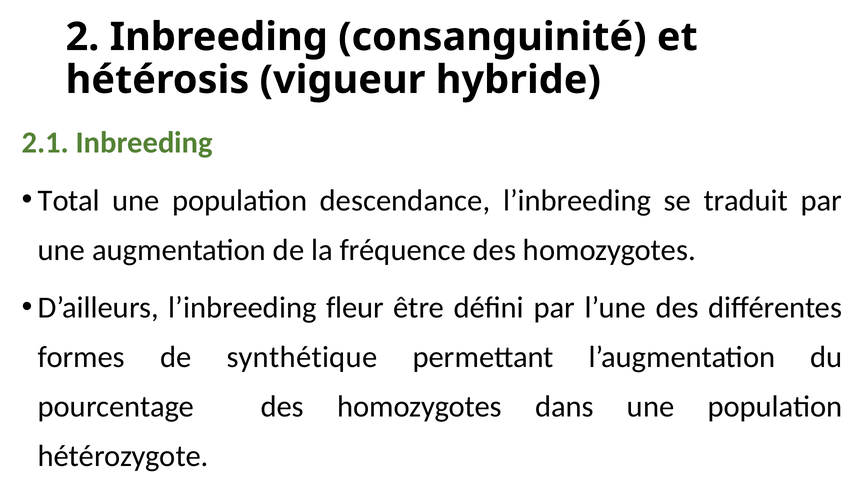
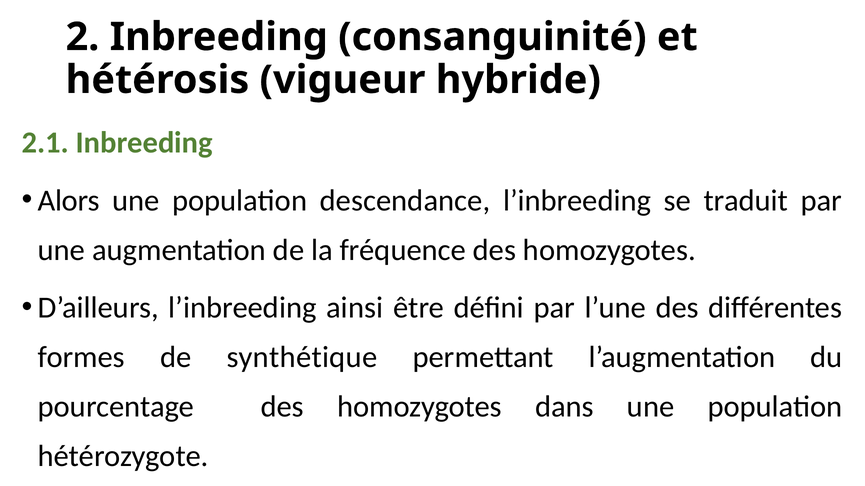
Total: Total -> Alors (69, 201)
fleur: fleur -> ainsi (355, 308)
